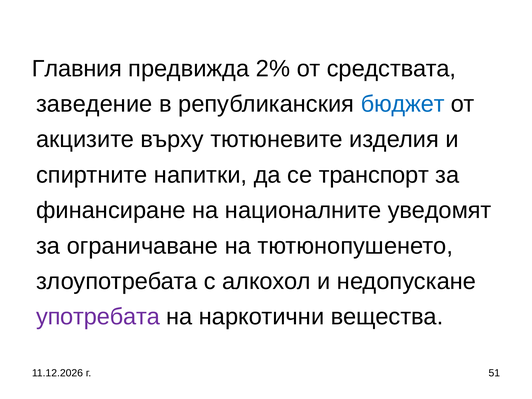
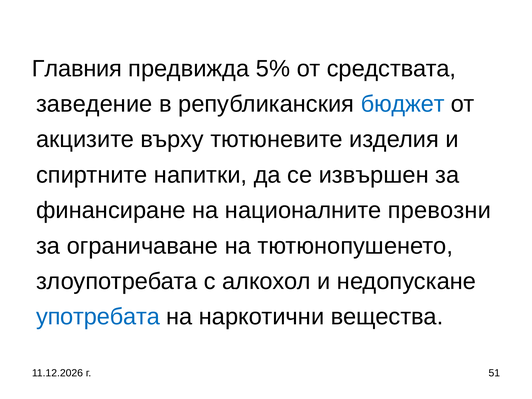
2%: 2% -> 5% (273, 69)
транспорт: транспорт -> извършен (374, 175)
уведомят: уведомят -> превозни (439, 210)
употребата colour: purple -> blue (98, 317)
